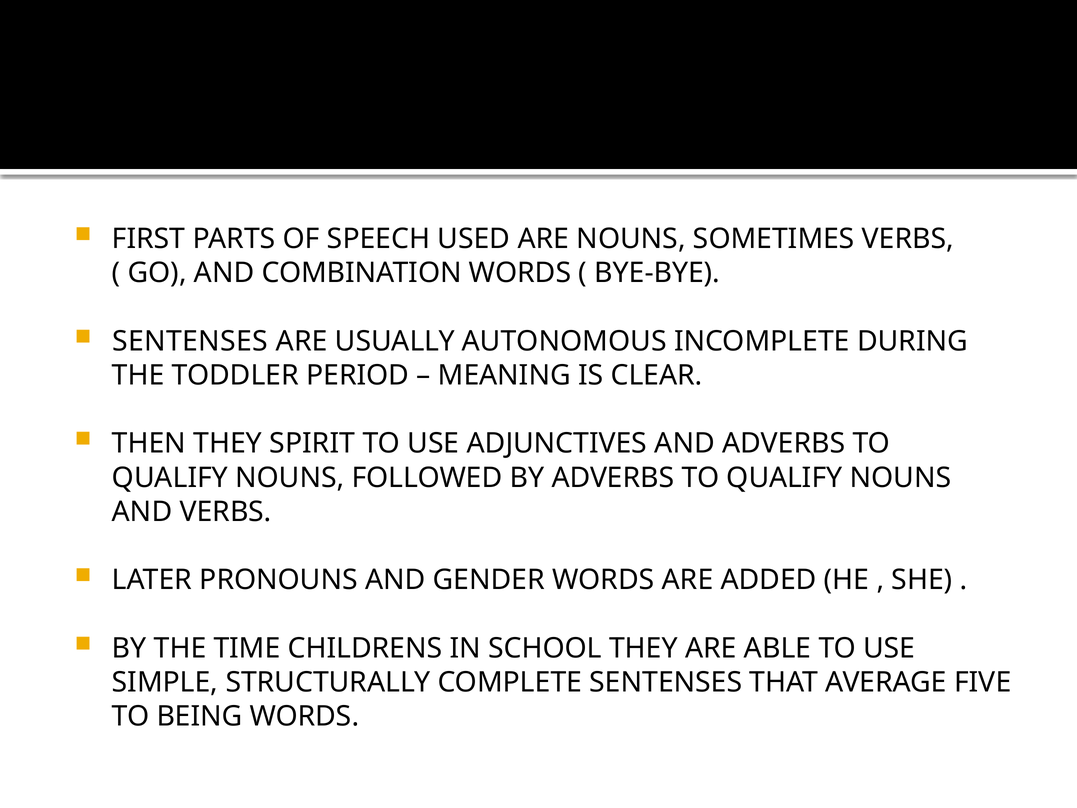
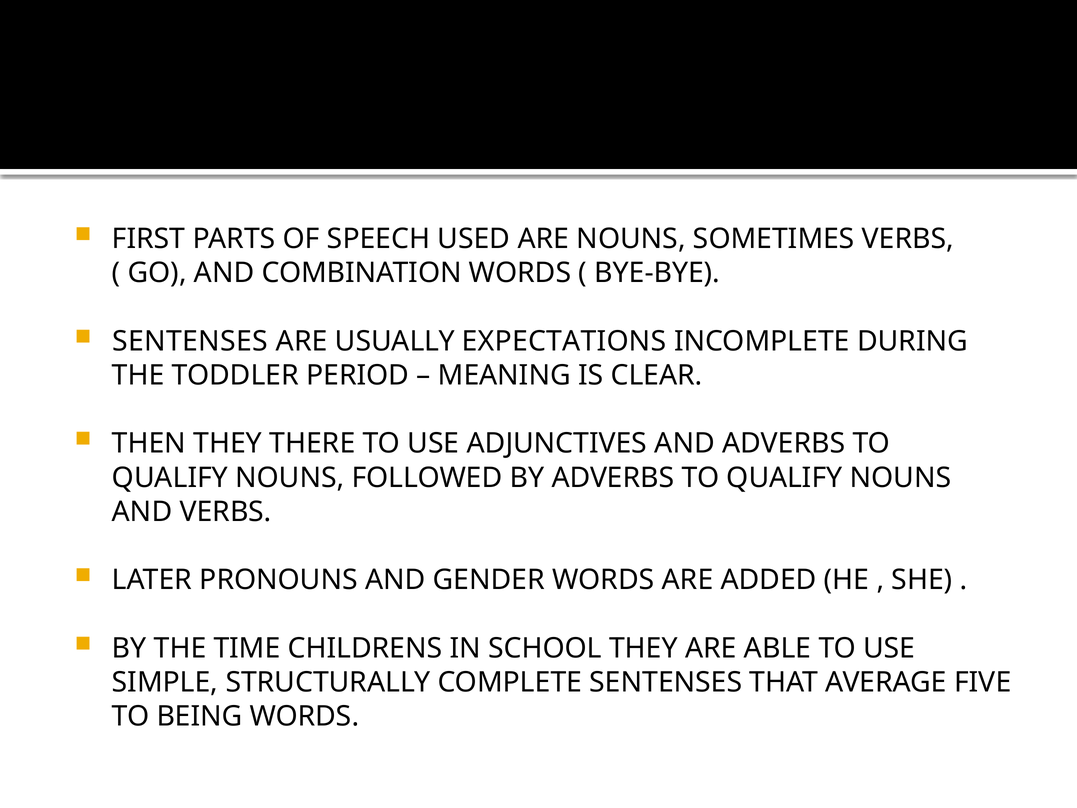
AUTONOMOUS: AUTONOMOUS -> EXPECTATIONS (564, 341)
SPIRIT: SPIRIT -> THERE (312, 443)
